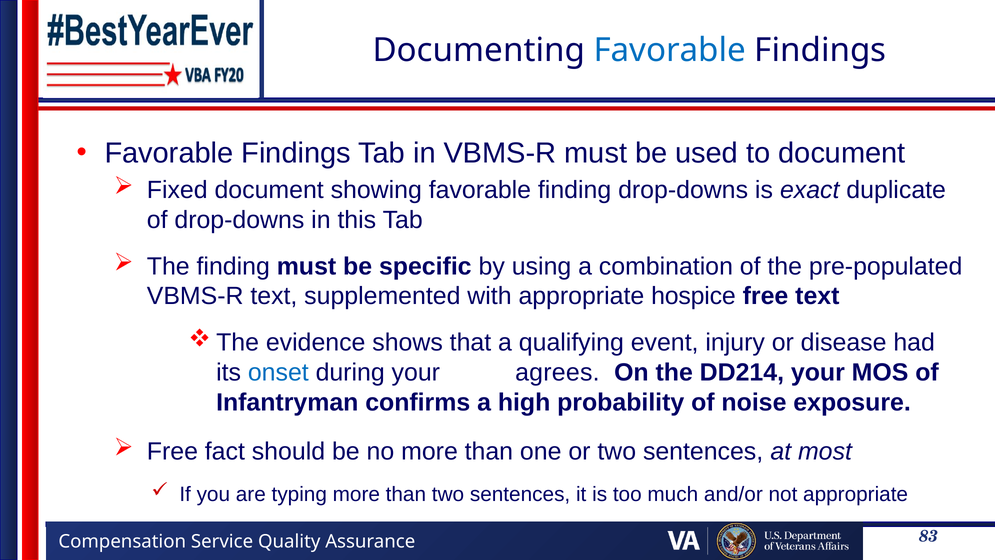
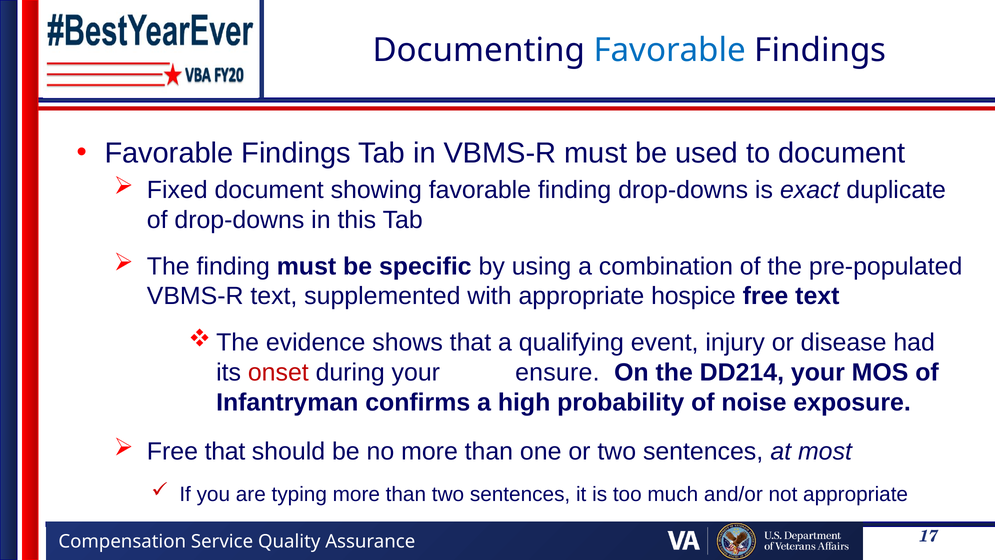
onset colour: blue -> red (278, 372)
agrees: agrees -> ensure (557, 372)
Free fact: fact -> that (225, 451)
83: 83 -> 17 (929, 536)
